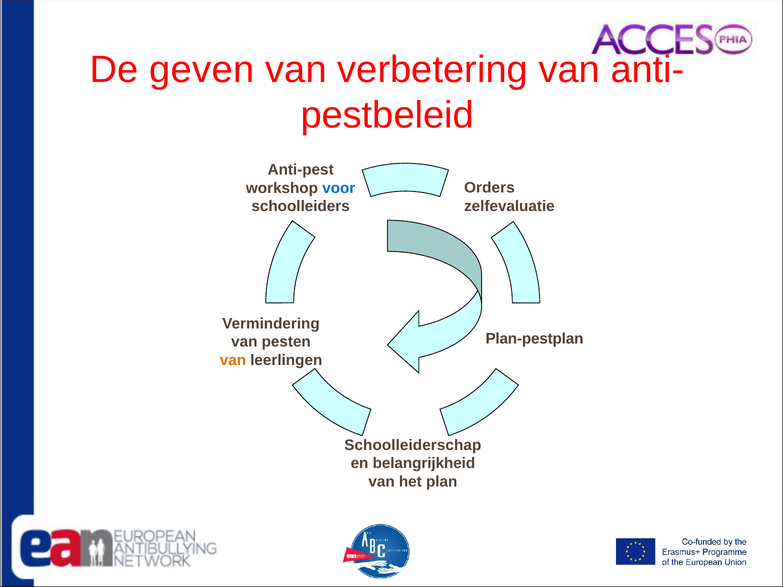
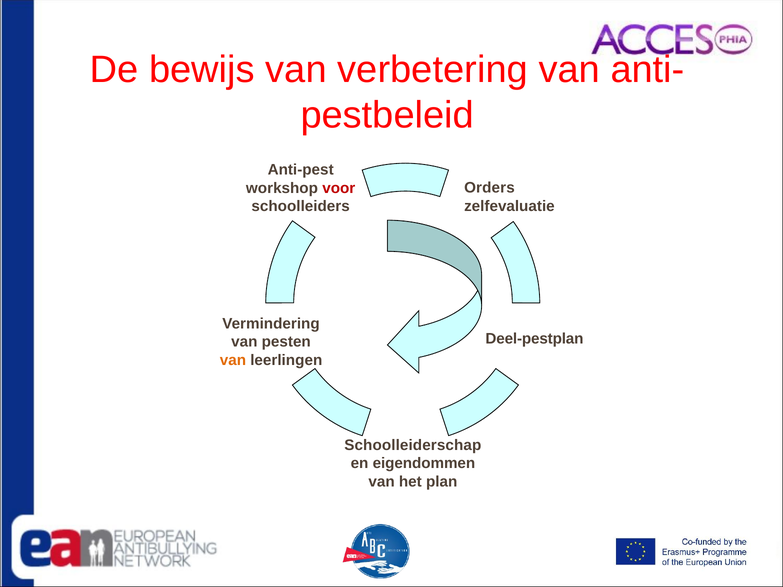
geven: geven -> bewijs (202, 70)
voor colour: blue -> red (339, 188)
Plan-pestplan: Plan-pestplan -> Deel-pestplan (534, 339)
belangrijkheid: belangrijkheid -> eigendommen (424, 463)
